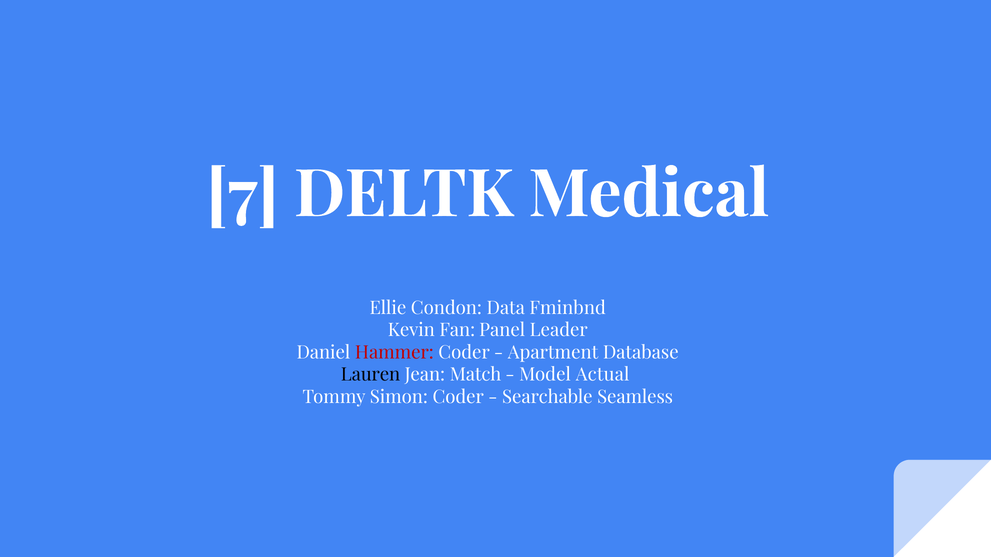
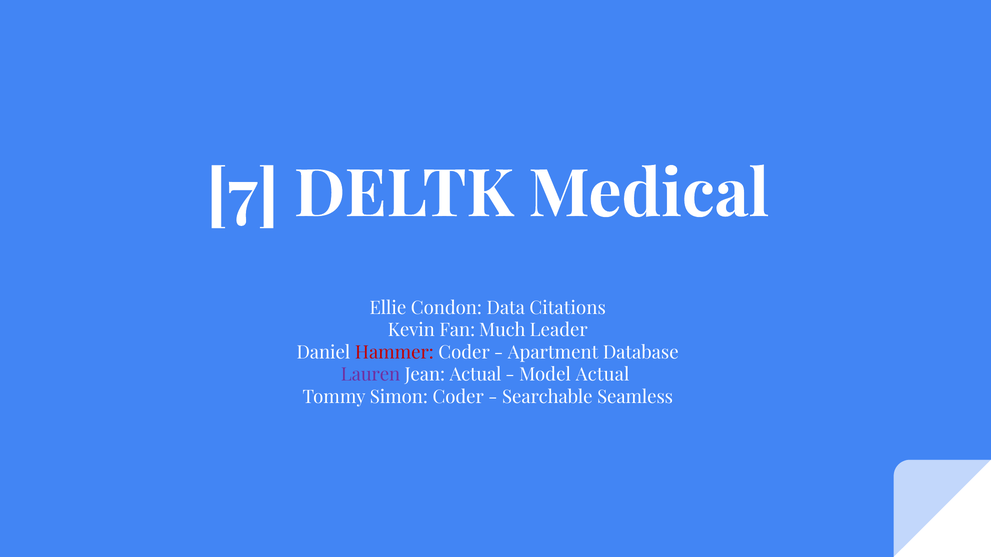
Fminbnd: Fminbnd -> Citations (568, 308)
Panel: Panel -> Much (502, 330)
Lauren colour: black -> purple (371, 375)
Jean Match: Match -> Actual (476, 375)
